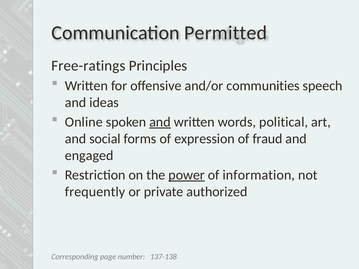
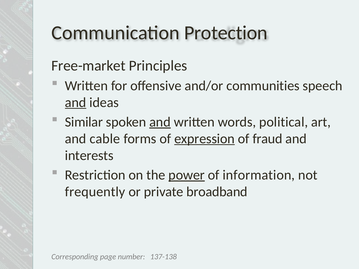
Permitted: Permitted -> Protection (226, 33)
Free-ratings: Free-ratings -> Free-market (88, 66)
and underline: none -> present (76, 103)
Online: Online -> Similar (84, 122)
social: social -> cable (105, 139)
expression underline: none -> present (205, 139)
engaged: engaged -> interests (89, 156)
authorized: authorized -> broadband (217, 192)
